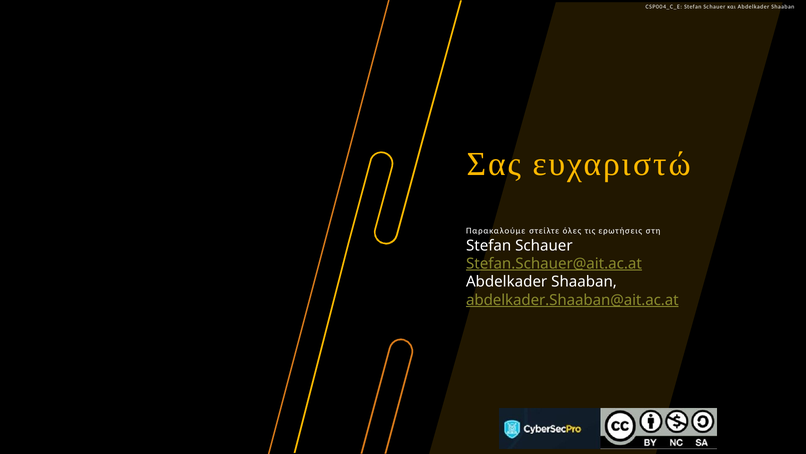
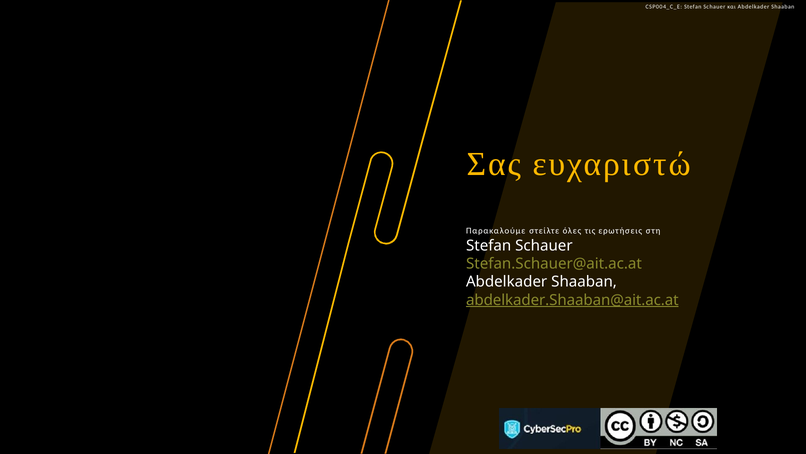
Stefan.Schauer@ait.ac.at underline: present -> none (554, 263)
